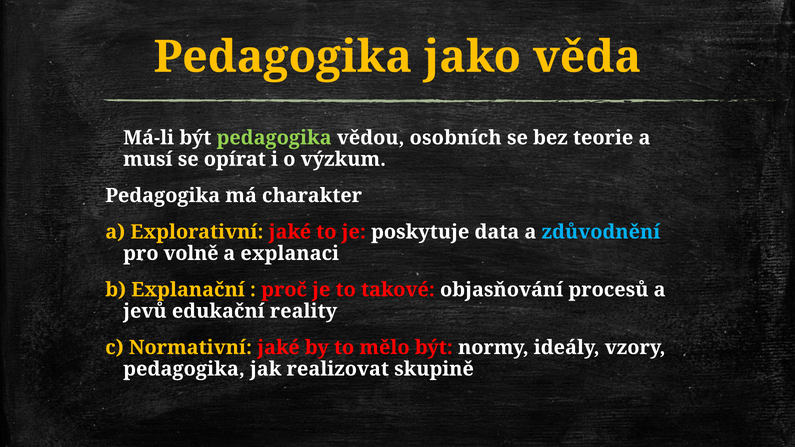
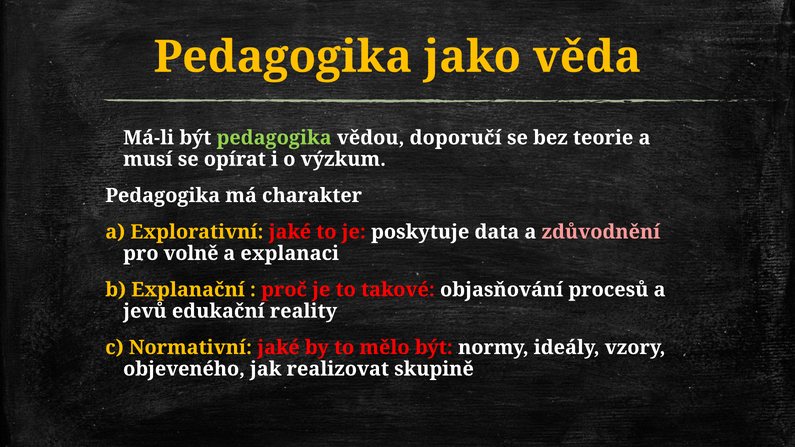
osobních: osobních -> doporučí (456, 138)
zdůvodnění colour: light blue -> pink (601, 232)
pedagogika: pedagogika -> objeveného (184, 369)
